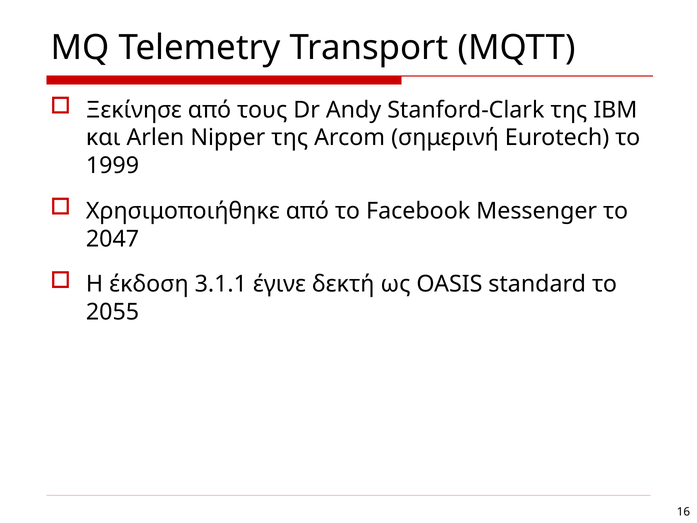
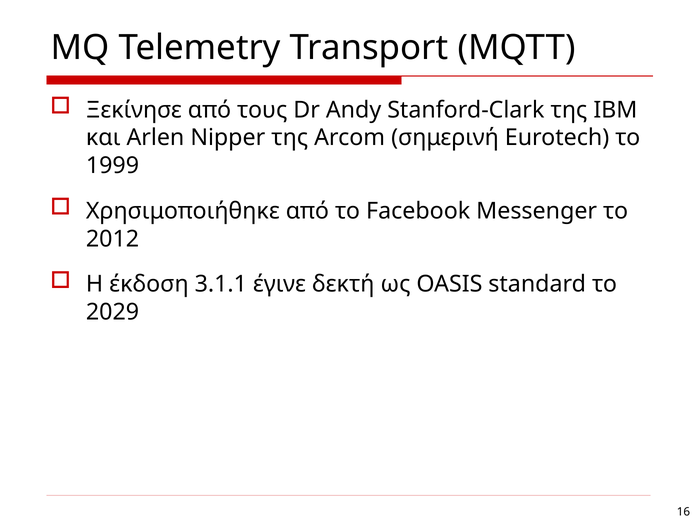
2047: 2047 -> 2012 (113, 239)
2055: 2055 -> 2029 (113, 312)
